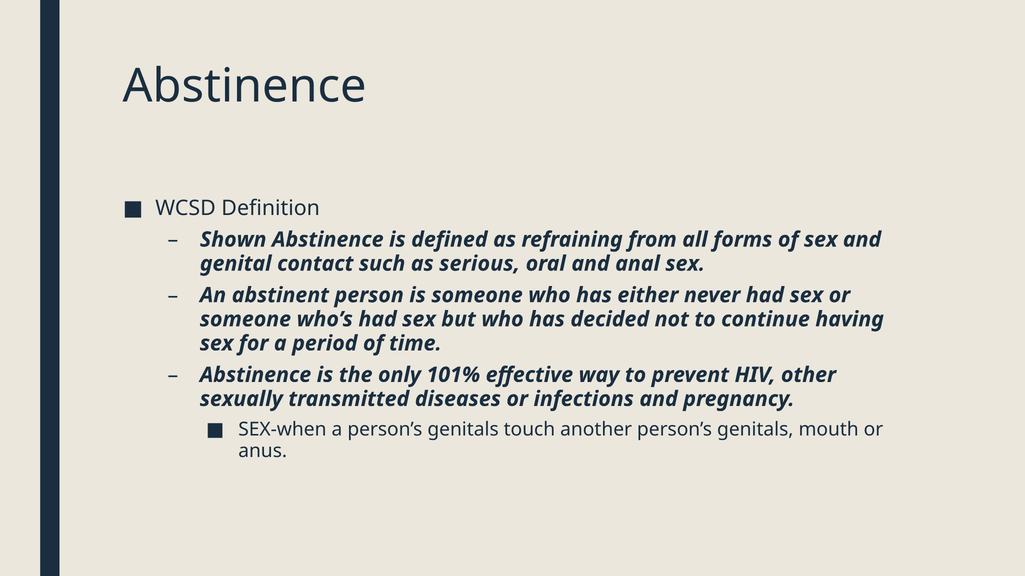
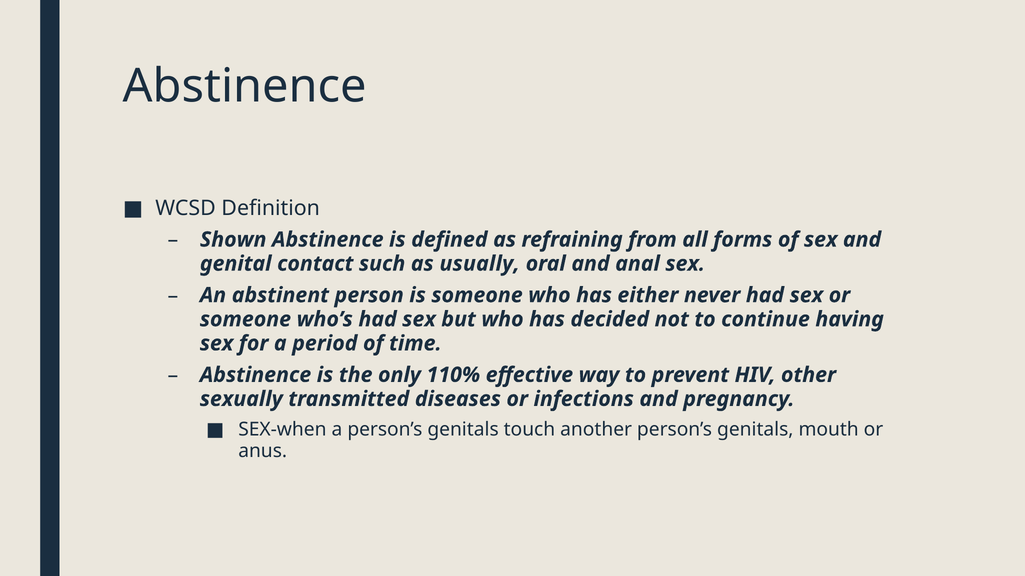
serious: serious -> usually (480, 264)
101%: 101% -> 110% (453, 375)
